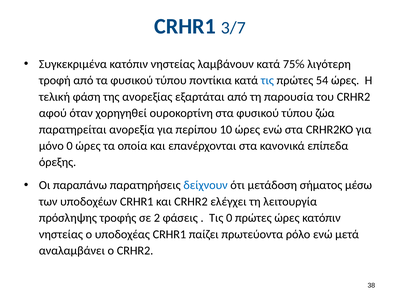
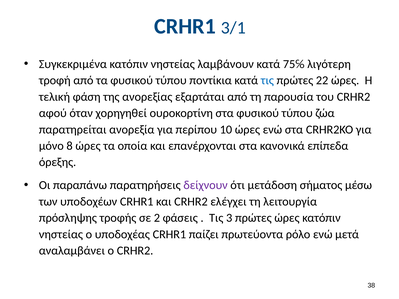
3/7: 3/7 -> 3/1 (233, 28)
54: 54 -> 22 (322, 80)
μόνο 0: 0 -> 8 (70, 146)
δείχνουν colour: blue -> purple (206, 185)
Τις 0: 0 -> 3 (229, 218)
